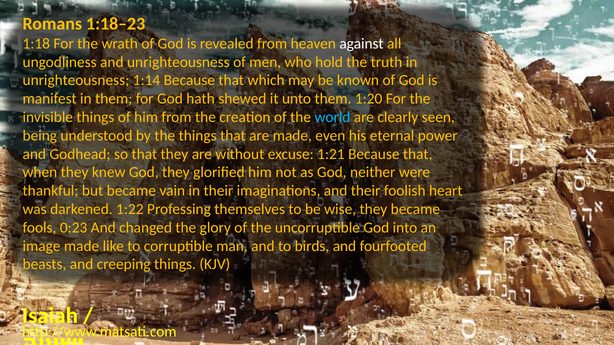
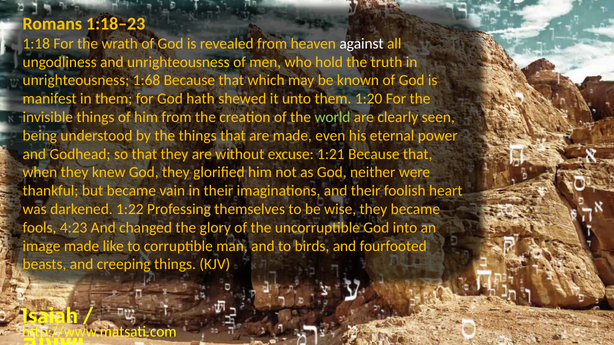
1:14: 1:14 -> 1:68 (146, 80)
world colour: light blue -> light green (332, 117)
0:23: 0:23 -> 4:23 (74, 228)
